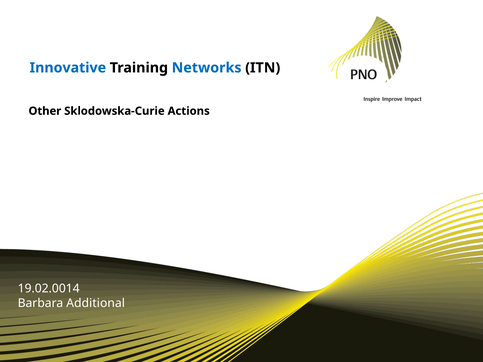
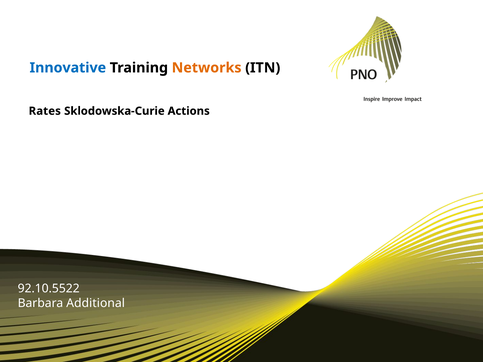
Networks colour: blue -> orange (207, 68)
Other: Other -> Rates (45, 111)
19.02.0014: 19.02.0014 -> 92.10.5522 (49, 289)
